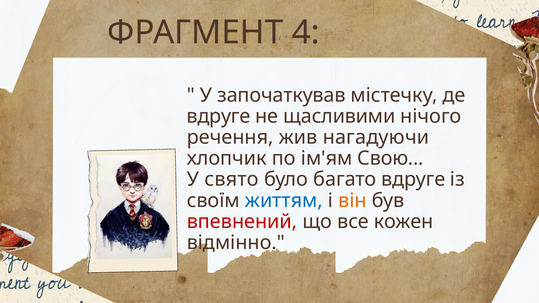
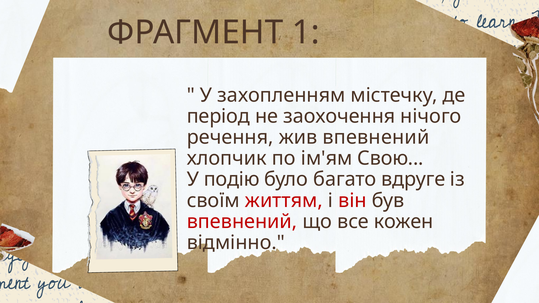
4: 4 -> 1 (306, 32)
започаткував: започаткував -> захопленням (281, 95)
вдруге: вдруге -> період (218, 116)
щасливими: щасливими -> заохочення (339, 116)
жив нагадуючи: нагадуючи -> впевнений (376, 138)
свято: свято -> подію (232, 180)
життям colour: blue -> red (284, 201)
він colour: orange -> red (352, 201)
